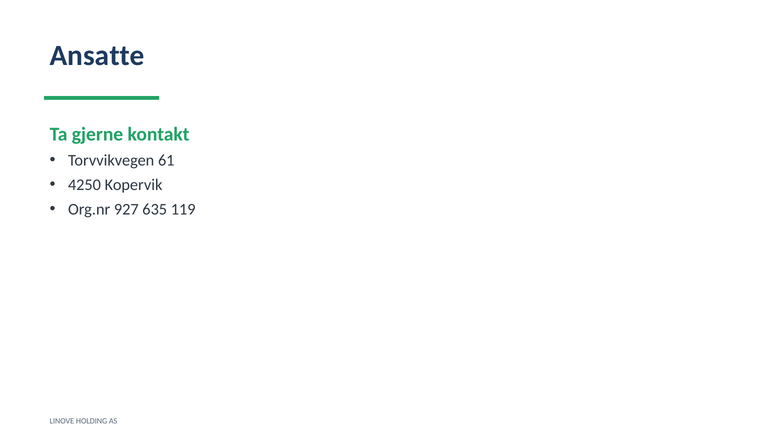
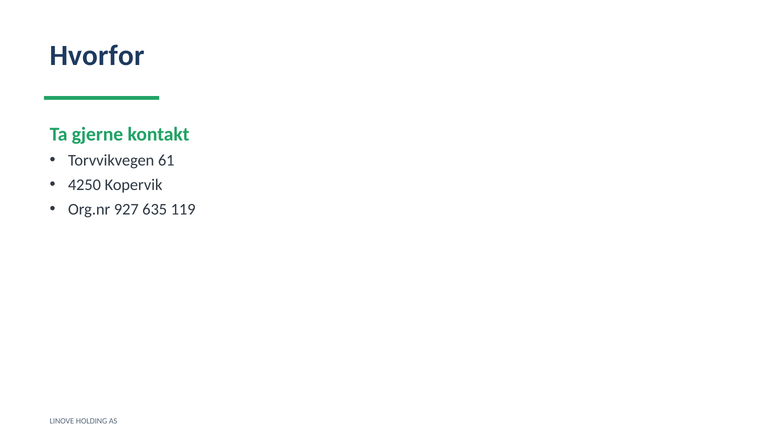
Ansatte: Ansatte -> Hvorfor (97, 56)
